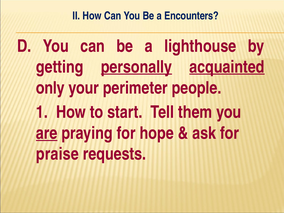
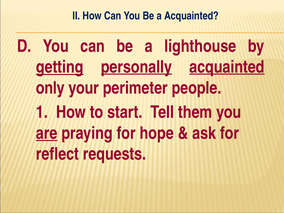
a Encounters: Encounters -> Acquainted (191, 16)
getting underline: none -> present (60, 67)
praise: praise -> reflect (57, 154)
